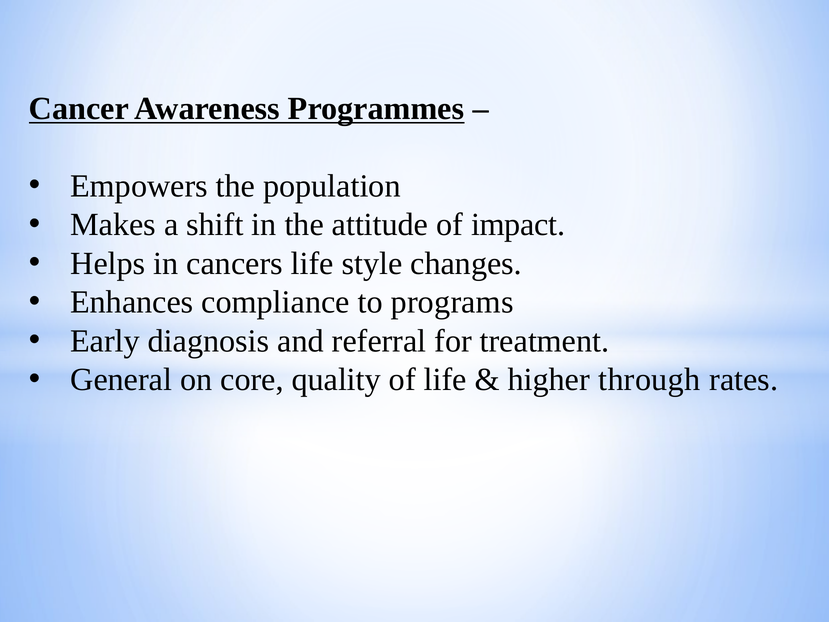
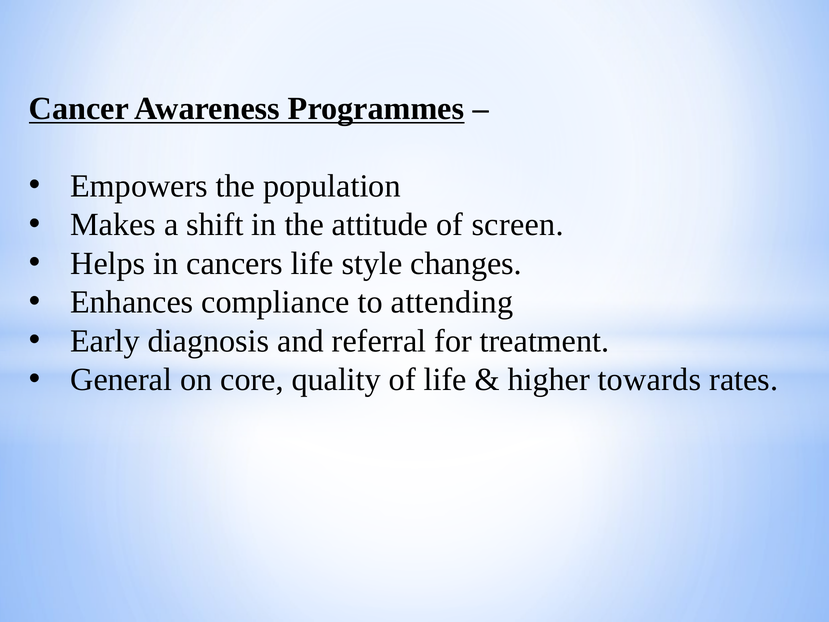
impact: impact -> screen (518, 225)
programs: programs -> attending (452, 302)
through: through -> towards (649, 380)
